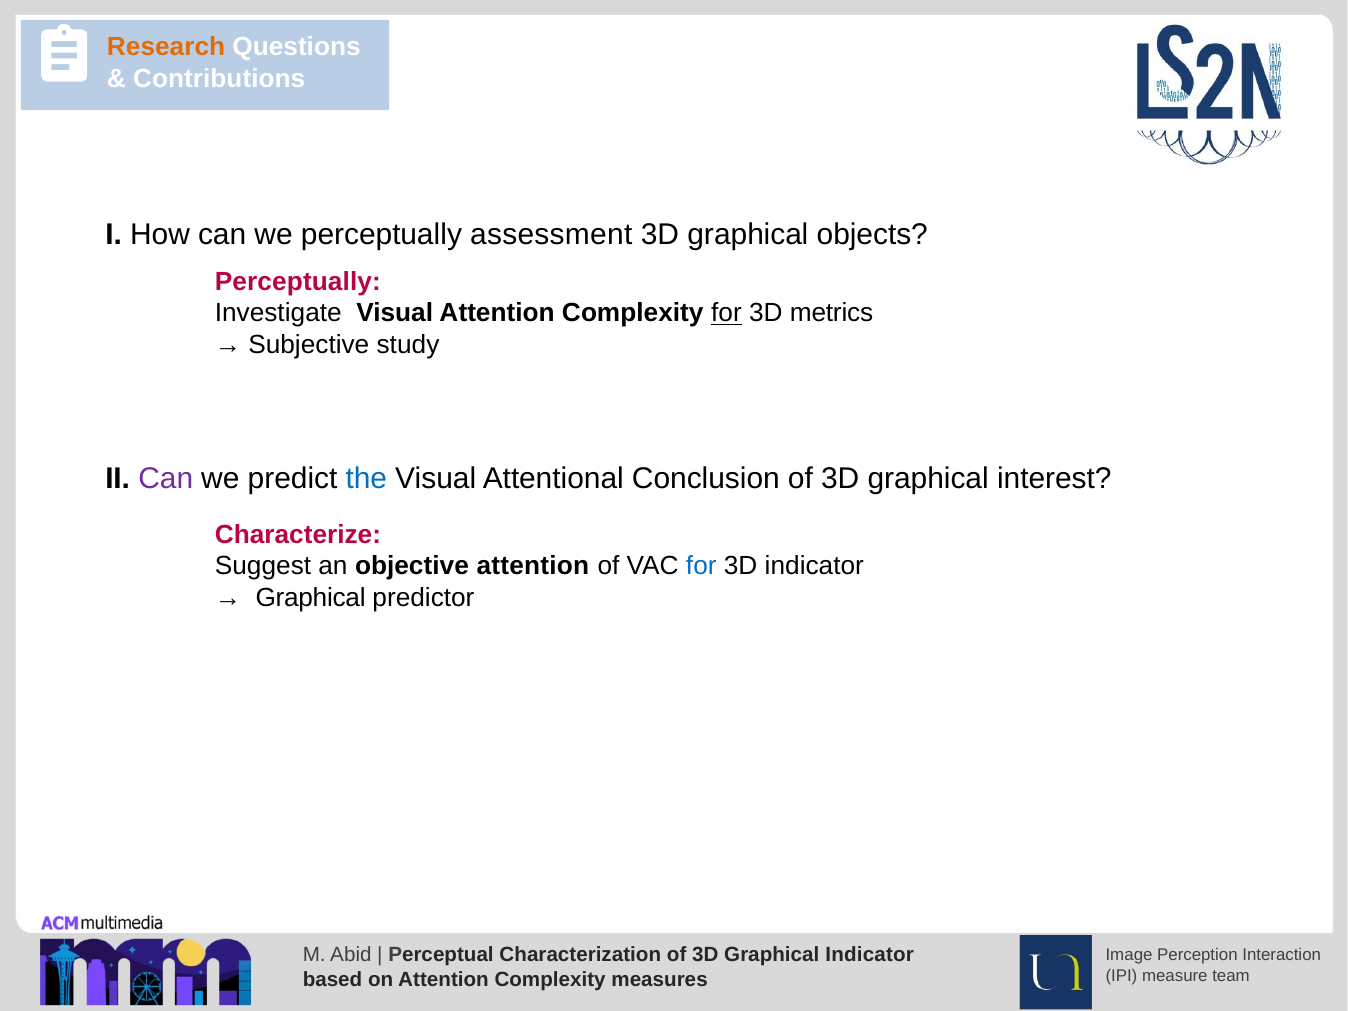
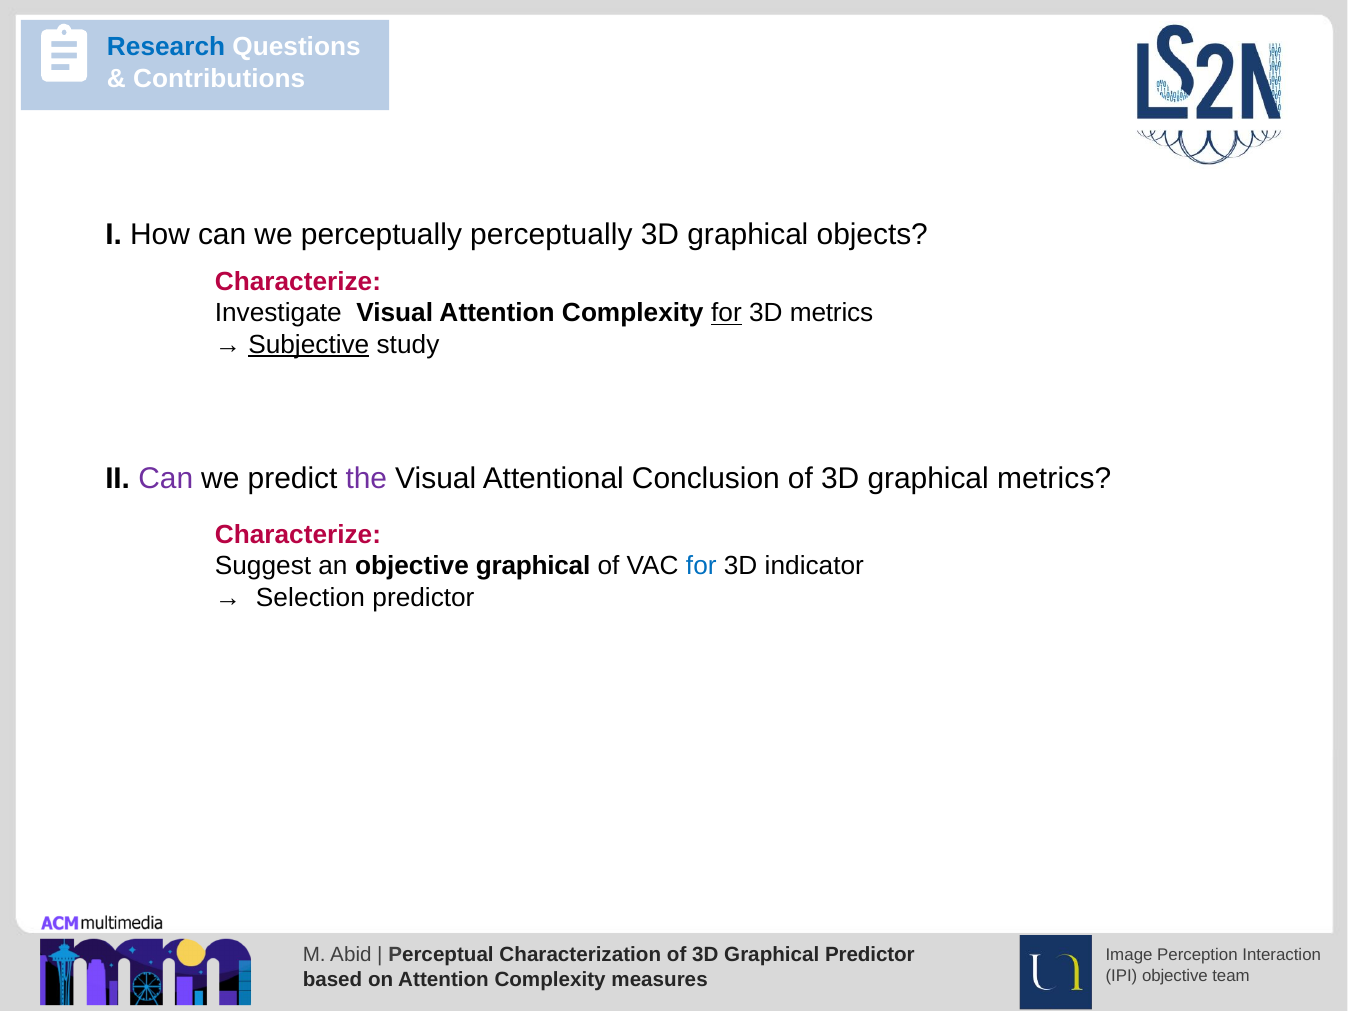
Research colour: orange -> blue (166, 47)
perceptually assessment: assessment -> perceptually (551, 235)
Perceptually: Perceptually -> Characterize (298, 282)
Subjective underline: none -> present (309, 345)
the colour: blue -> purple (366, 479)
graphical interest: interest -> metrics (1054, 479)
objective attention: attention -> graphical (533, 566)
Graphical: Graphical -> Selection (310, 598)
Graphical Indicator: Indicator -> Predictor (870, 955)
measure: measure -> objective (1175, 976)
